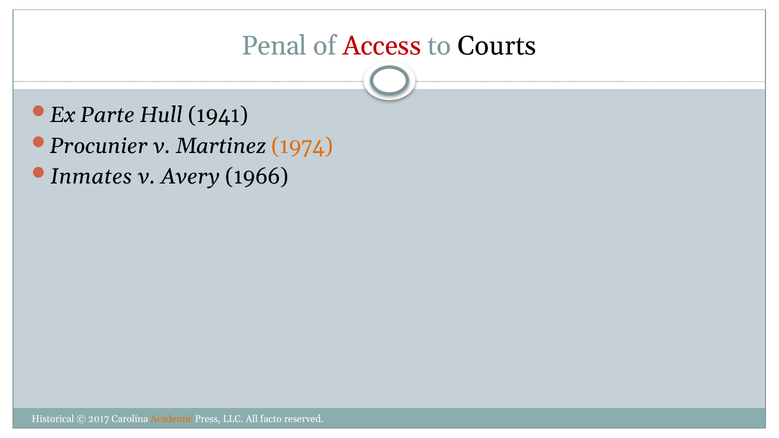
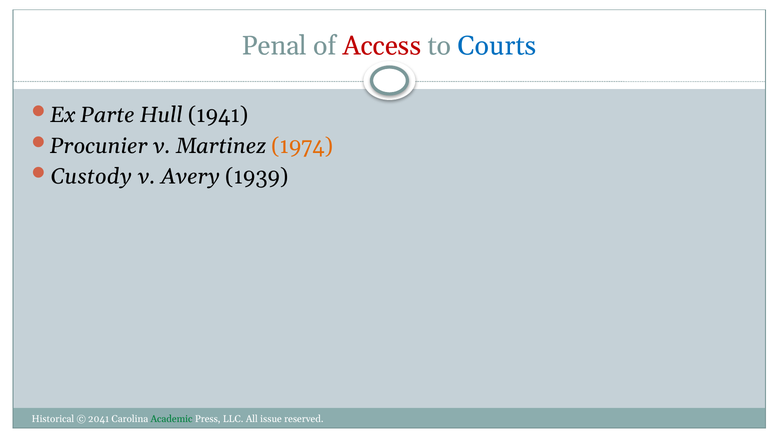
Courts colour: black -> blue (497, 46)
Inmates: Inmates -> Custody (91, 177)
1966: 1966 -> 1939 (257, 177)
2017: 2017 -> 2041 (99, 419)
Academic colour: orange -> green (172, 419)
facto: facto -> issue (271, 419)
